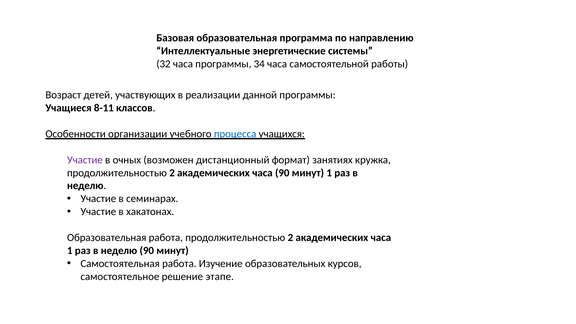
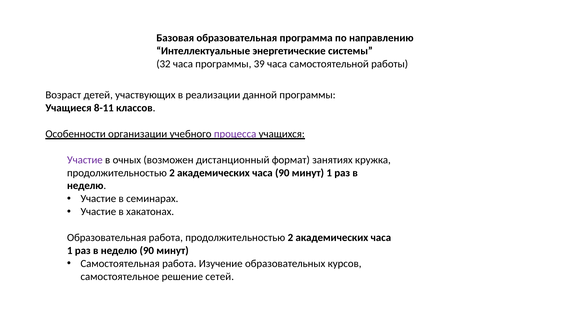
34: 34 -> 39 (259, 64)
процесса colour: blue -> purple (235, 134)
этапе: этапе -> сетей (220, 276)
